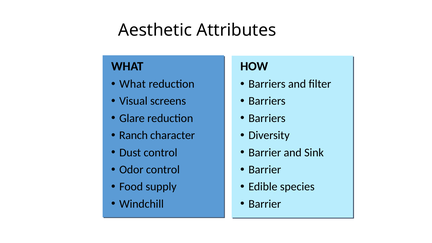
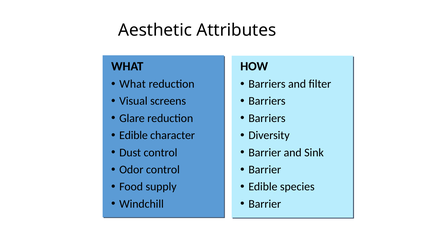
Ranch: Ranch -> Edible (133, 135)
